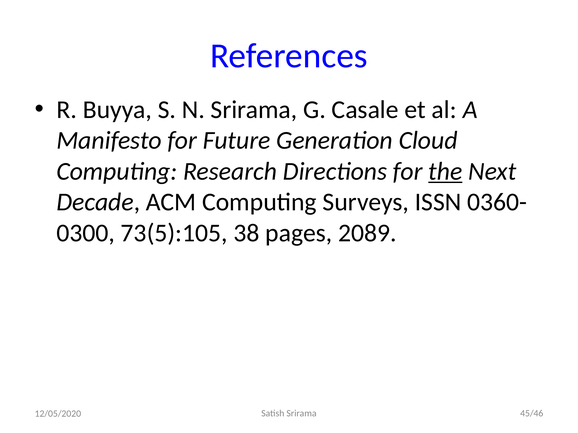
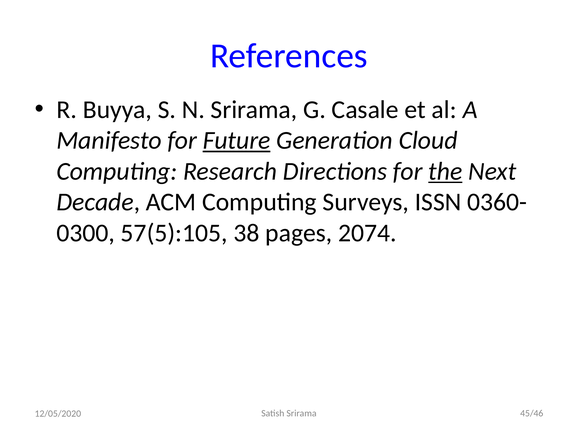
Future underline: none -> present (237, 141)
73(5):105: 73(5):105 -> 57(5):105 (174, 233)
2089: 2089 -> 2074 (367, 233)
